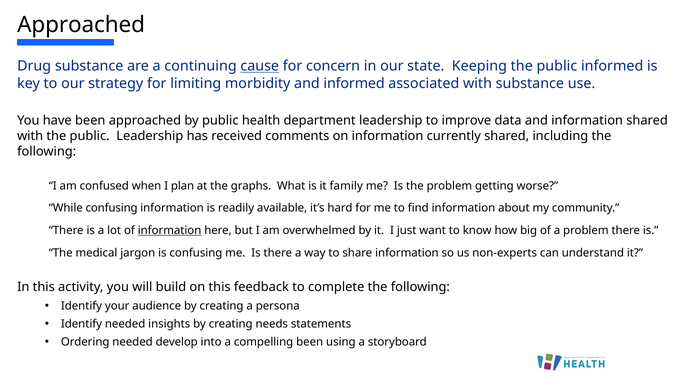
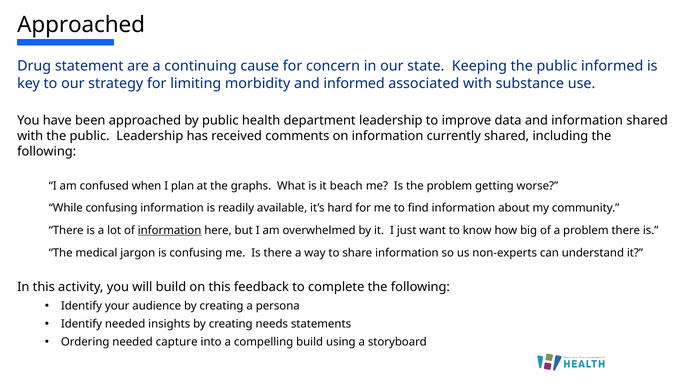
Drug substance: substance -> statement (89, 66)
cause underline: present -> none (260, 66)
family: family -> beach (346, 186)
develop: develop -> capture (177, 342)
compelling been: been -> build (310, 342)
